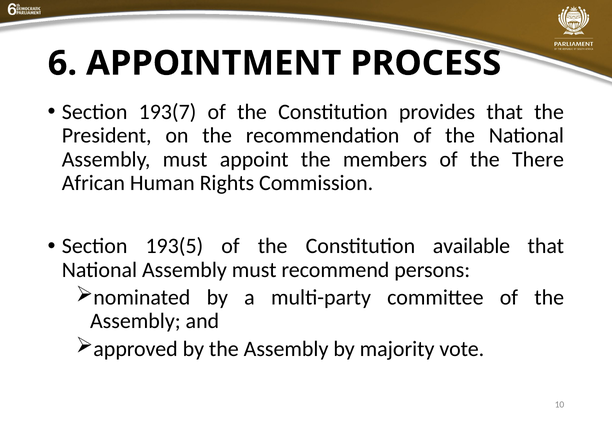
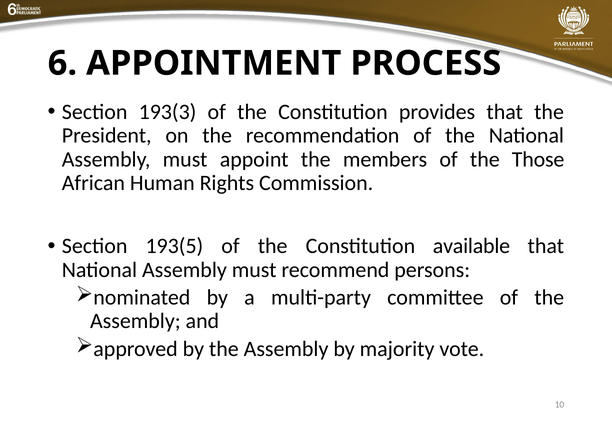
193(7: 193(7 -> 193(3 (168, 112)
There: There -> Those (538, 159)
